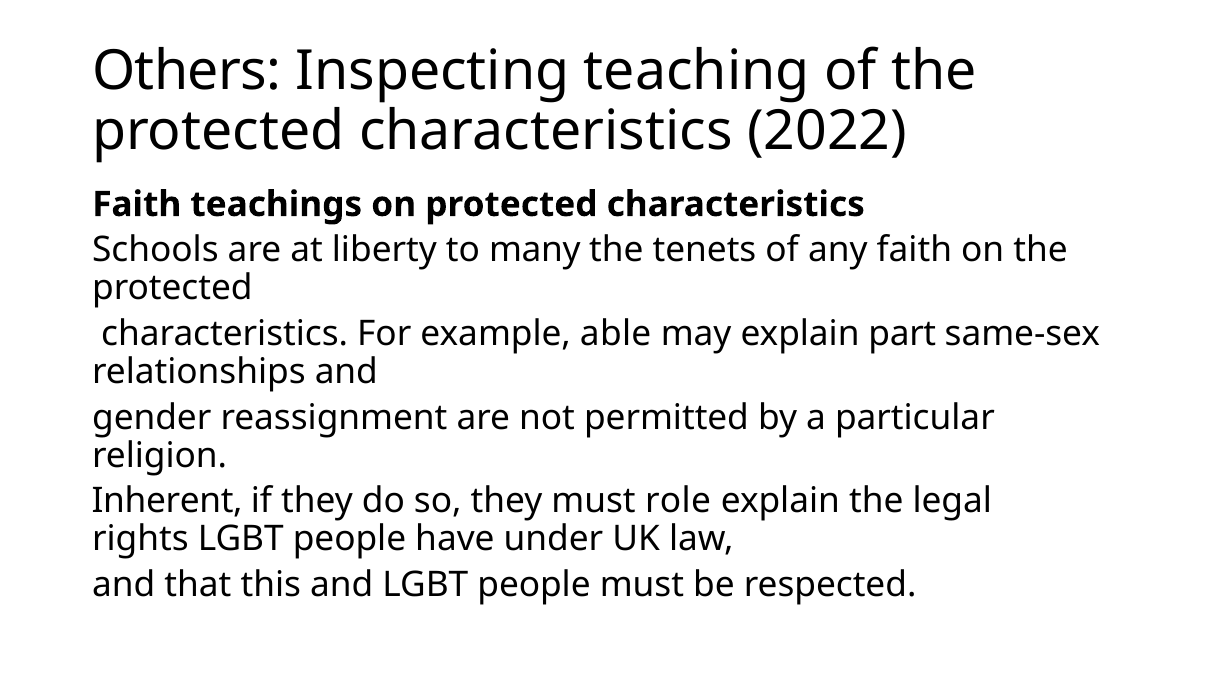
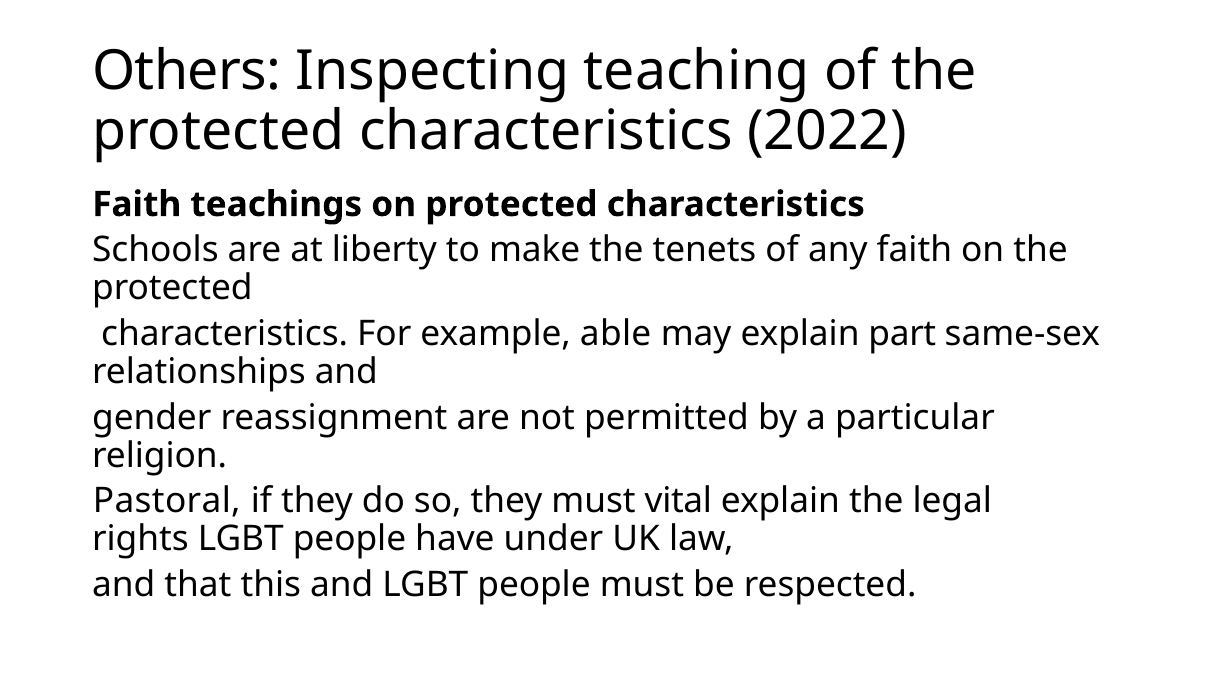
many: many -> make (535, 250)
Inherent: Inherent -> Pastoral (167, 501)
role: role -> vital (678, 501)
